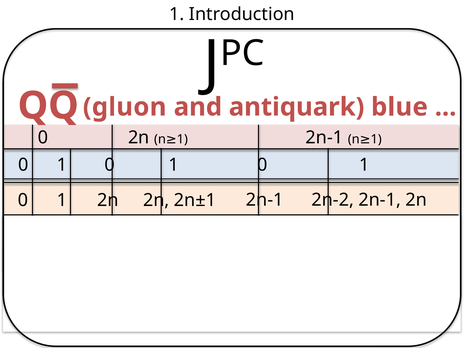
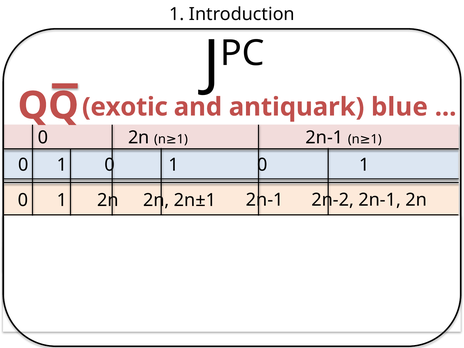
gluon: gluon -> exotic (125, 107)
